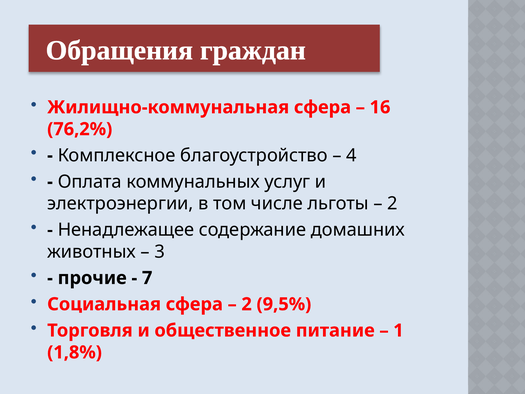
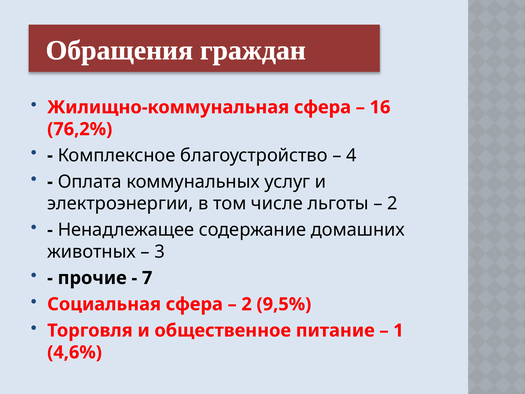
1,8%: 1,8% -> 4,6% (75, 352)
